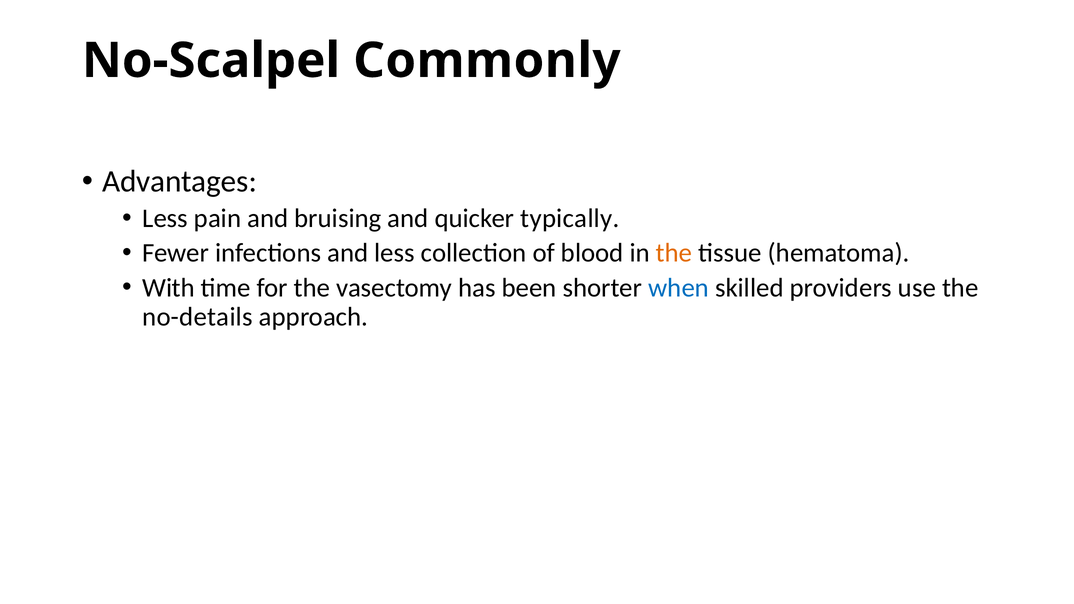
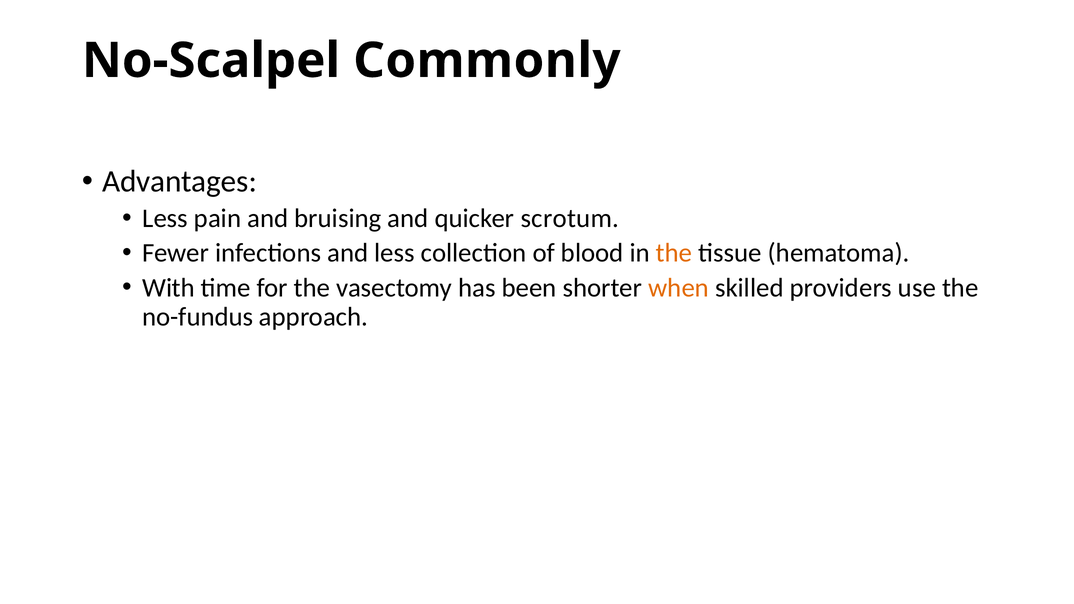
typically: typically -> scrotum (570, 219)
when colour: blue -> orange (679, 288)
no-details: no-details -> no-fundus (198, 317)
